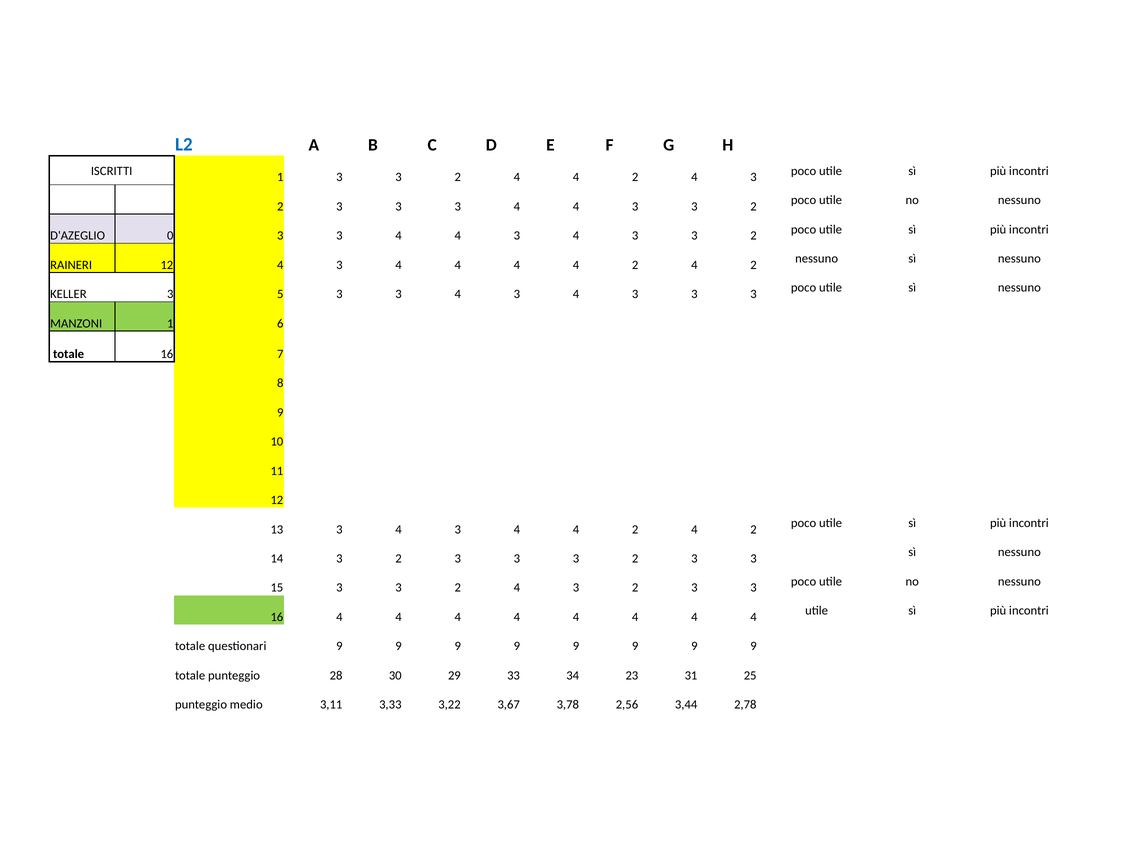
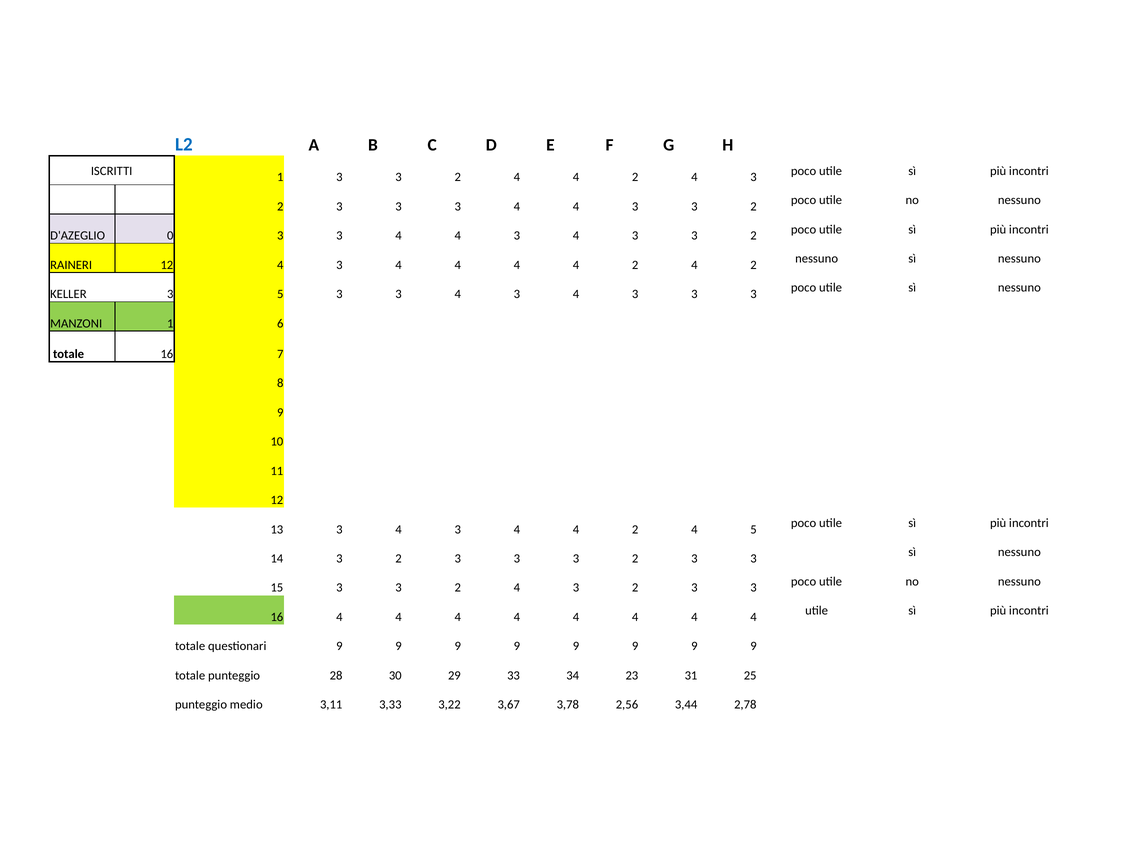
2: 2 -> 5 (753, 529)
